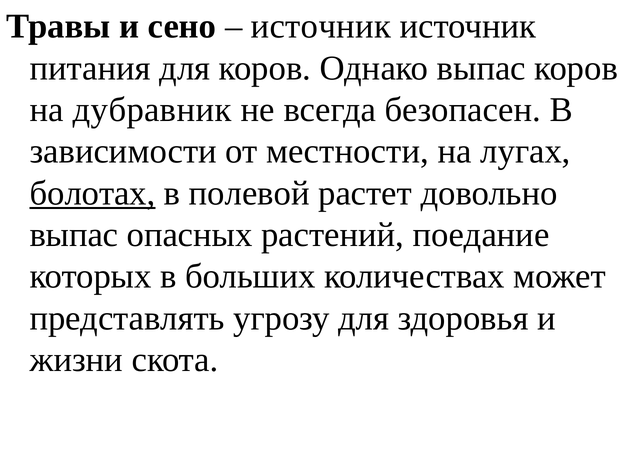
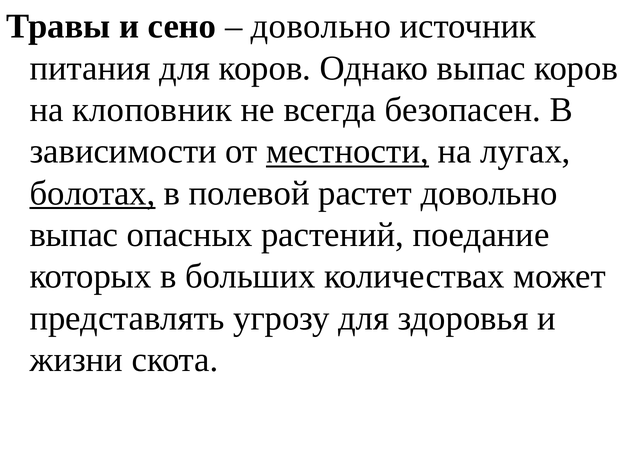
источник: источник -> довольно (321, 26)
дубравник: дубравник -> клоповник (152, 110)
местности underline: none -> present (348, 151)
